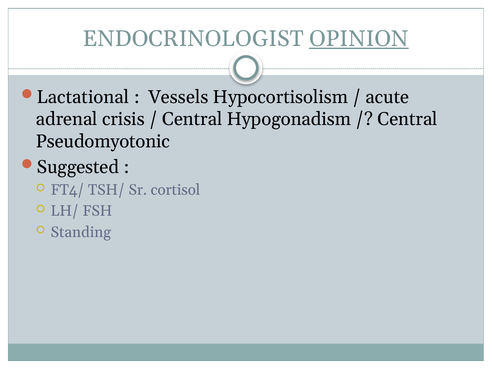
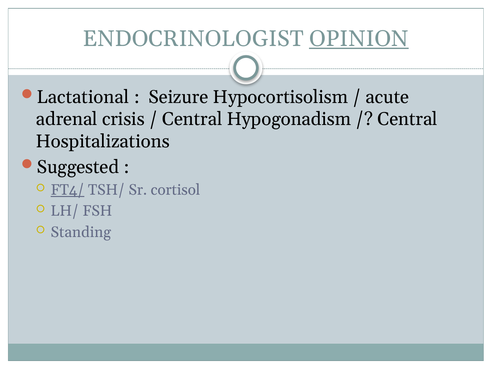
Vessels: Vessels -> Seizure (178, 97)
Pseudomyotonic: Pseudomyotonic -> Hospitalizations (103, 141)
FT4/ underline: none -> present (67, 190)
